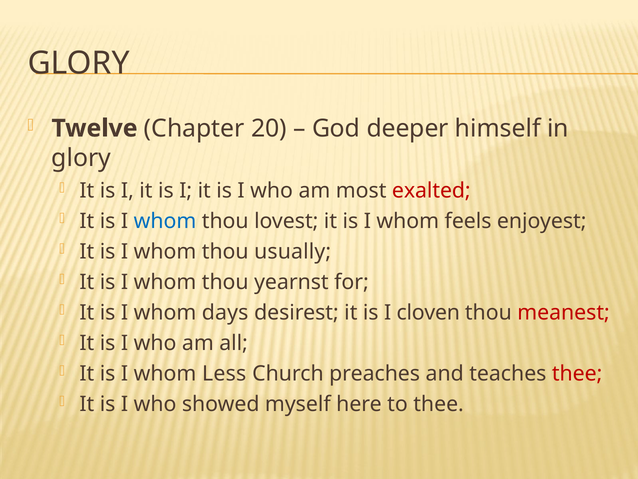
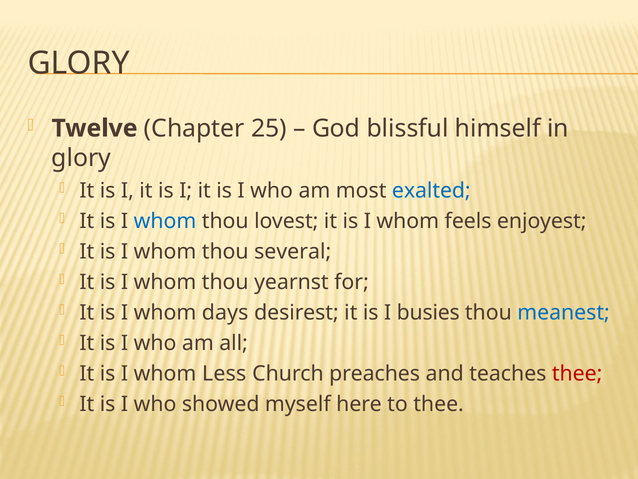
20: 20 -> 25 (269, 128)
deeper: deeper -> blissful (408, 128)
exalted colour: red -> blue (431, 190)
usually: usually -> several (293, 251)
cloven: cloven -> busies (428, 312)
meanest colour: red -> blue (564, 312)
